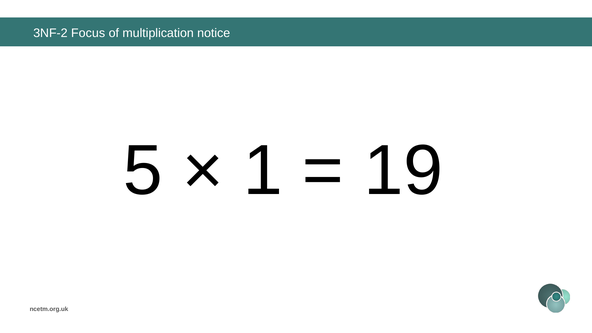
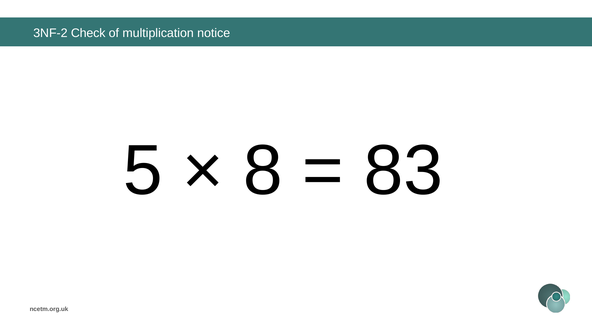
Focus: Focus -> Check (88, 33)
1: 1 -> 8 (263, 171)
19: 19 -> 83 (403, 171)
